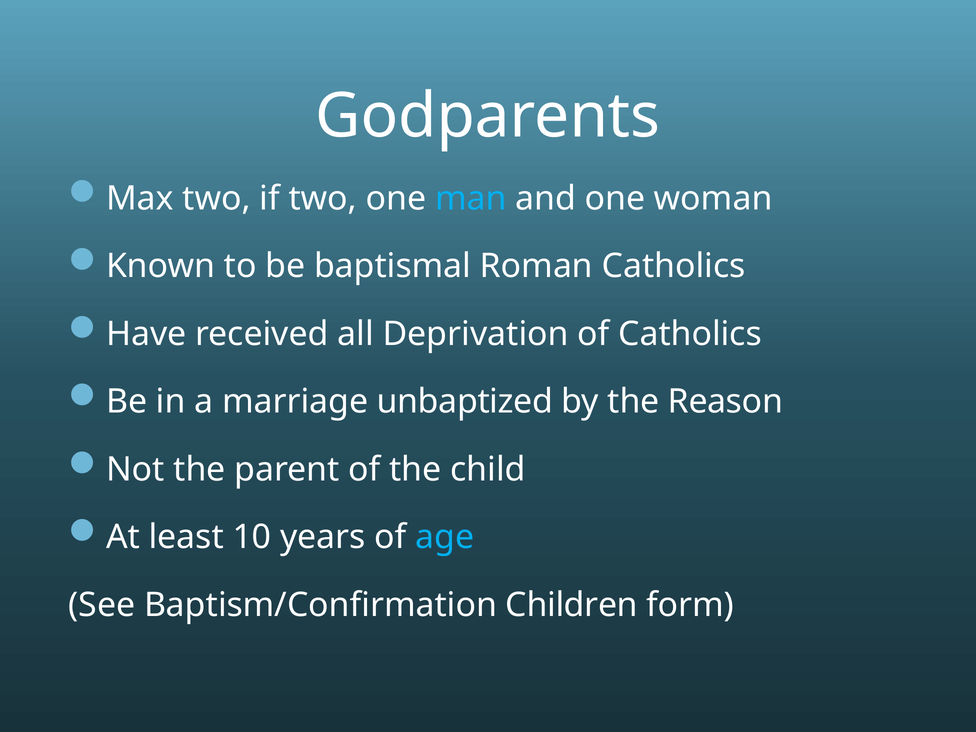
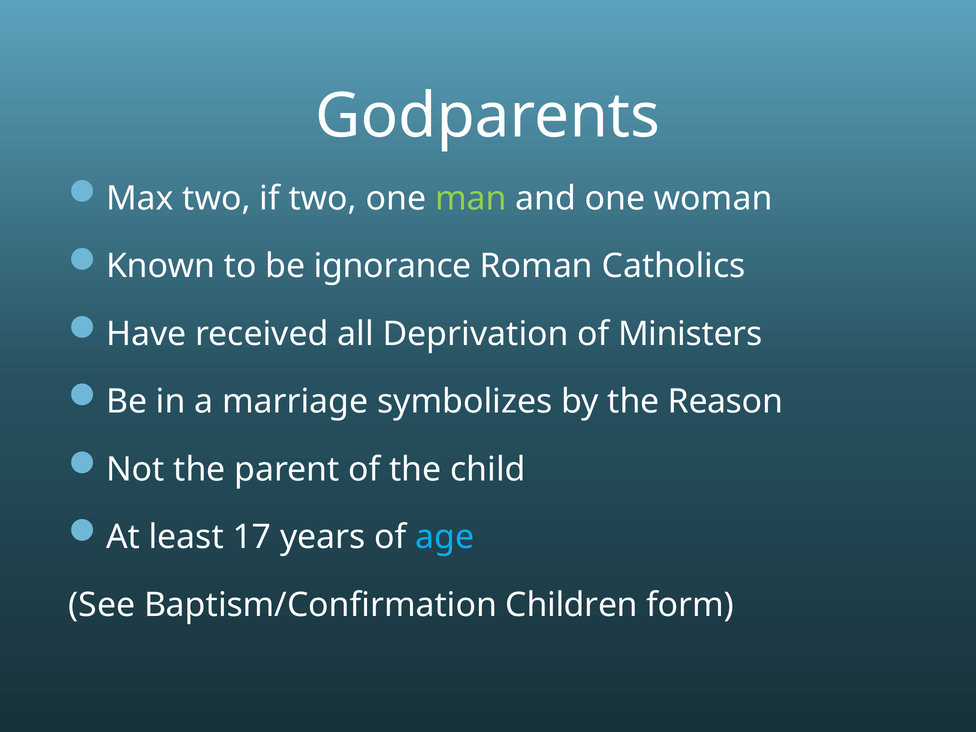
man colour: light blue -> light green (471, 198)
baptismal: baptismal -> ignorance (393, 266)
of Catholics: Catholics -> Ministers (690, 334)
unbaptized: unbaptized -> symbolizes (465, 402)
10: 10 -> 17 (252, 537)
